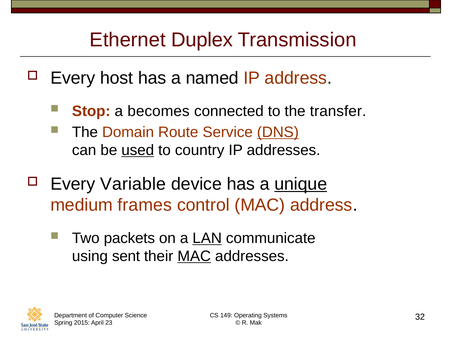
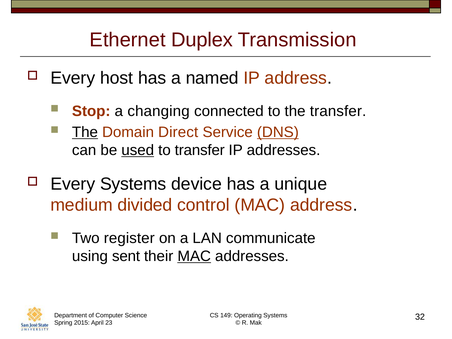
becomes: becomes -> changing (159, 111)
The underline: none -> present (85, 132)
Route: Route -> Direct (178, 132)
to country: country -> transfer (200, 150)
Every Variable: Variable -> Systems (133, 184)
unique underline: present -> none (301, 184)
frames: frames -> divided (145, 205)
packets: packets -> register (129, 238)
LAN underline: present -> none (207, 238)
